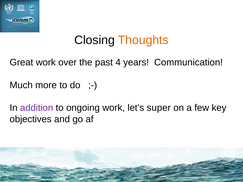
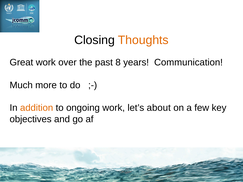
4: 4 -> 8 (118, 63)
addition colour: purple -> orange (37, 108)
super: super -> about (159, 108)
